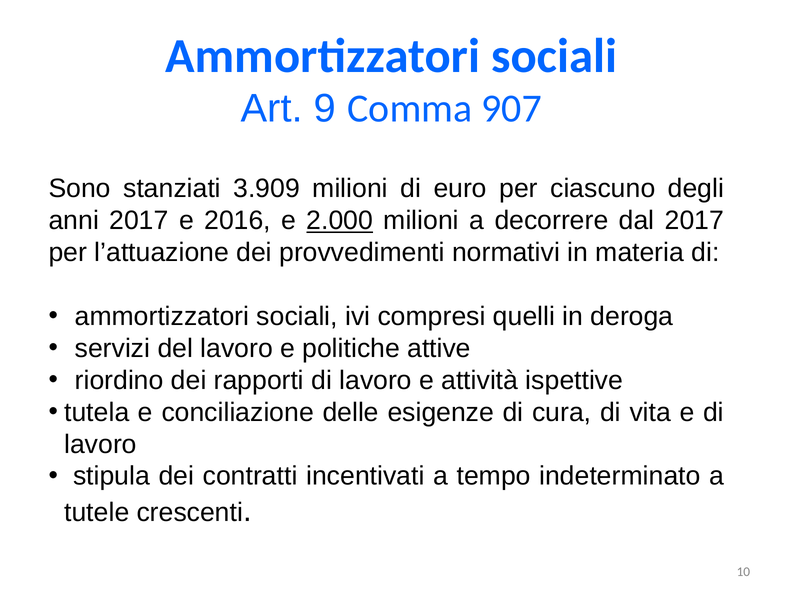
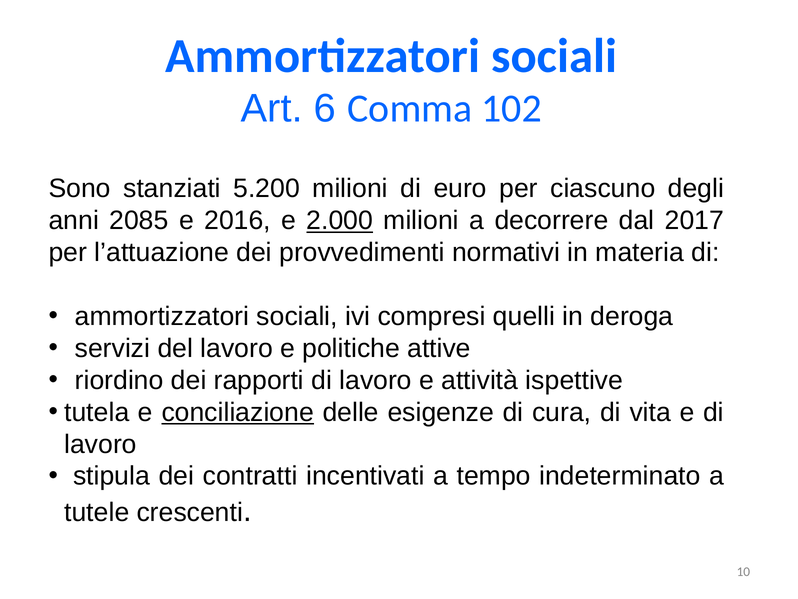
9: 9 -> 6 (325, 109)
907: 907 -> 102 (512, 109)
3.909: 3.909 -> 5.200 (267, 189)
anni 2017: 2017 -> 2085 (139, 220)
conciliazione underline: none -> present (238, 412)
